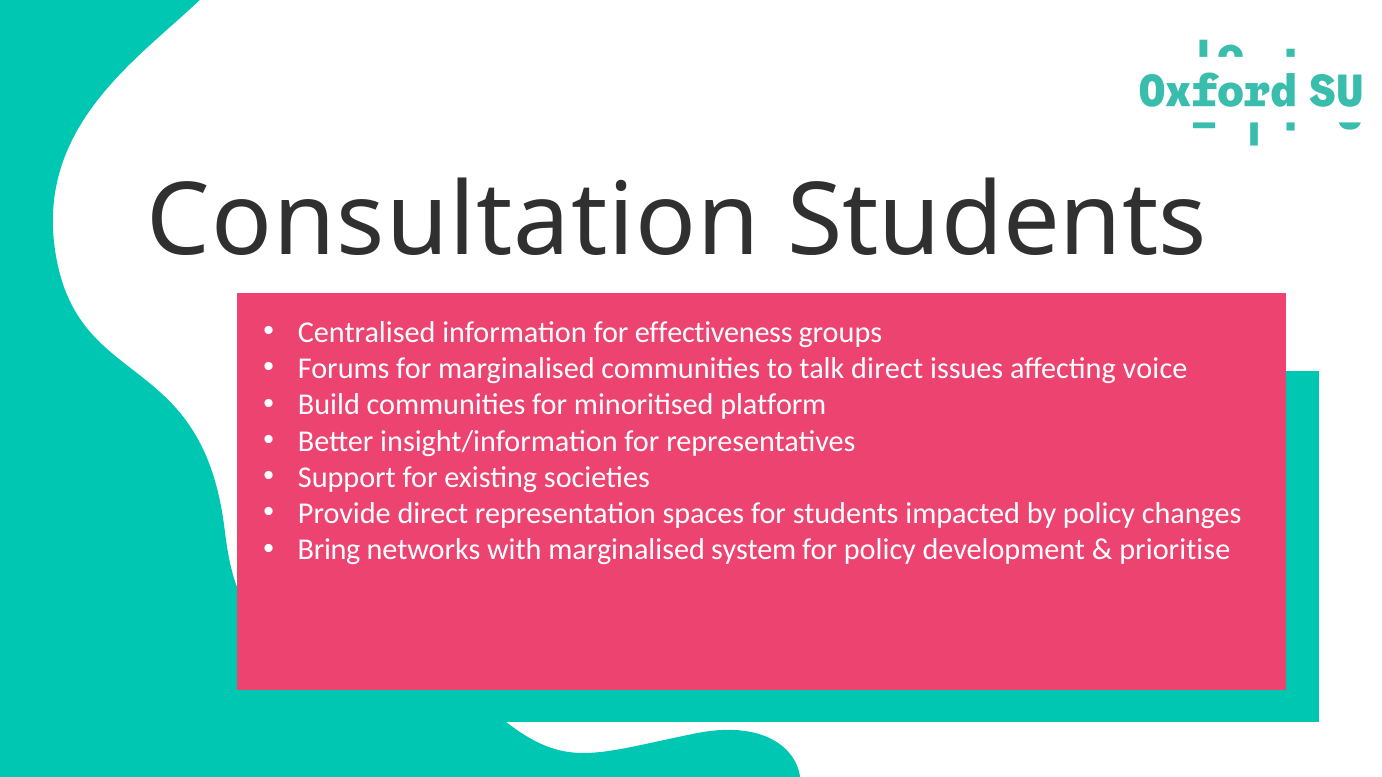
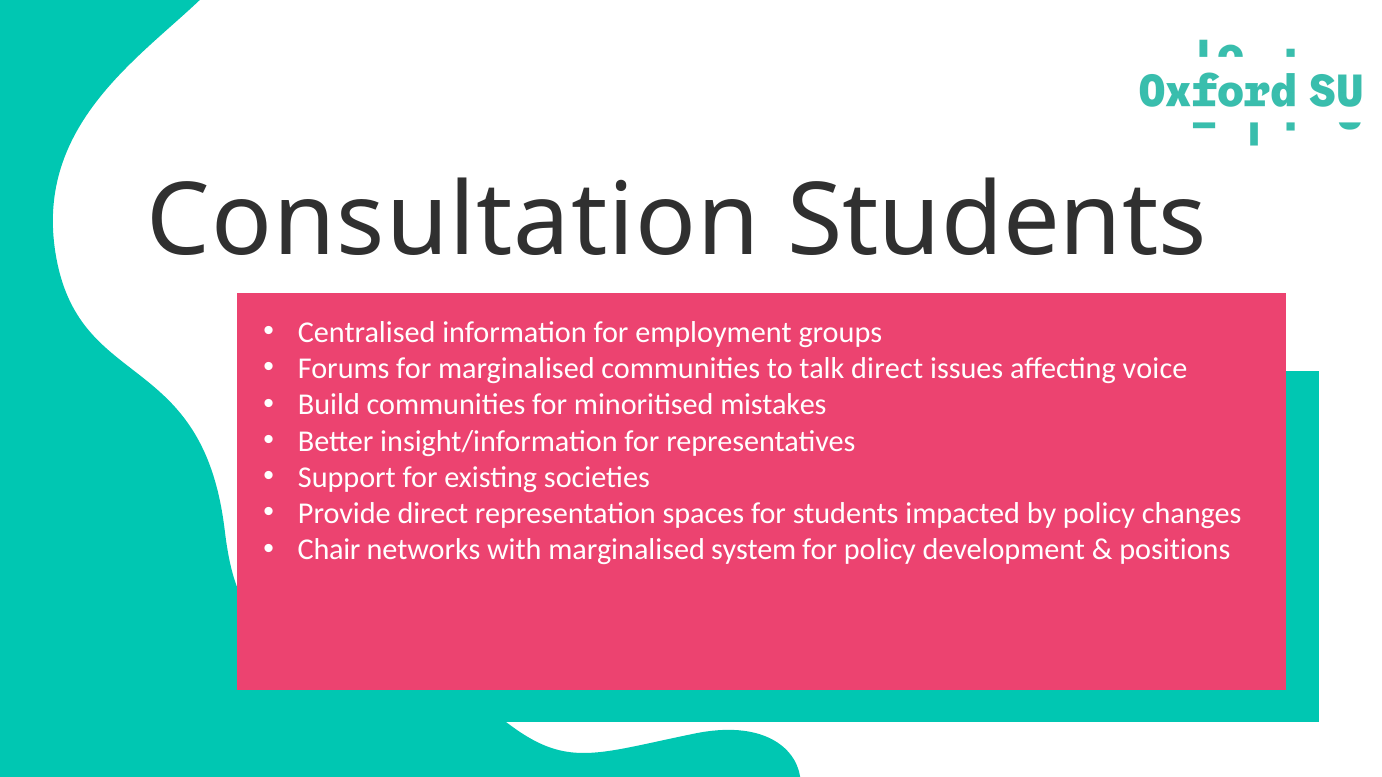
effectiveness: effectiveness -> employment (714, 333)
platform: platform -> mistakes (773, 405)
Bring: Bring -> Chair (329, 550)
prioritise: prioritise -> positions (1175, 550)
